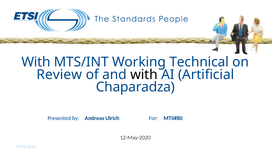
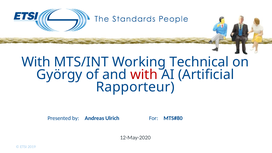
Review: Review -> György (59, 75)
with colour: black -> red (144, 75)
Chaparadza: Chaparadza -> Rapporteur (135, 87)
